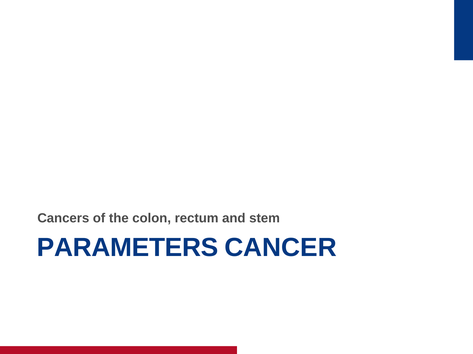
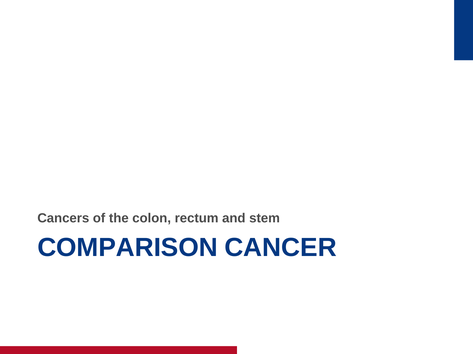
PARAMETERS: PARAMETERS -> COMPARISON (128, 248)
